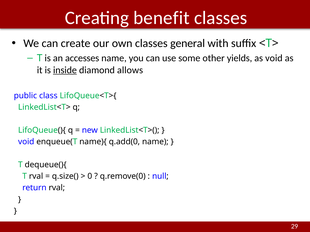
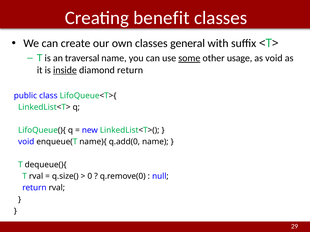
accesses: accesses -> traversal (82, 58)
some underline: none -> present (189, 58)
yields: yields -> usage (240, 58)
diamond allows: allows -> return (130, 70)
